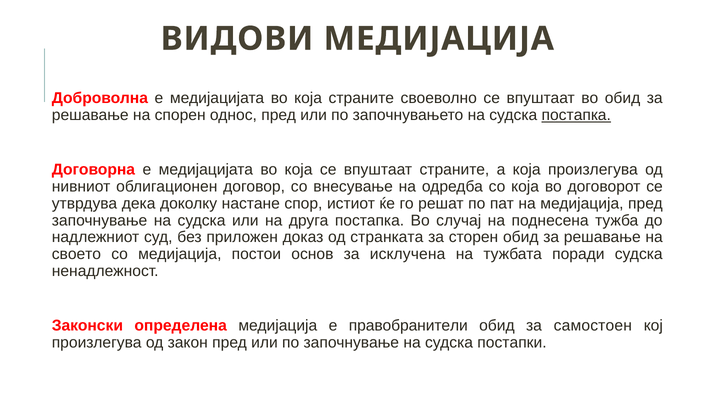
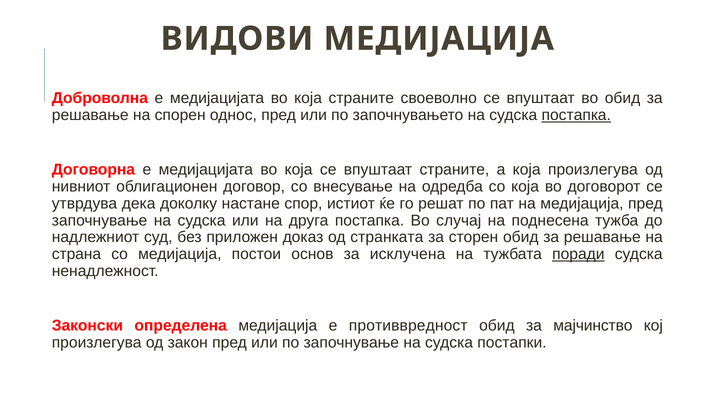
своето: своето -> страна (76, 254)
поради underline: none -> present (578, 254)
правобранители: правобранители -> противвредност (408, 326)
самостоен: самостоен -> мајчинство (593, 326)
